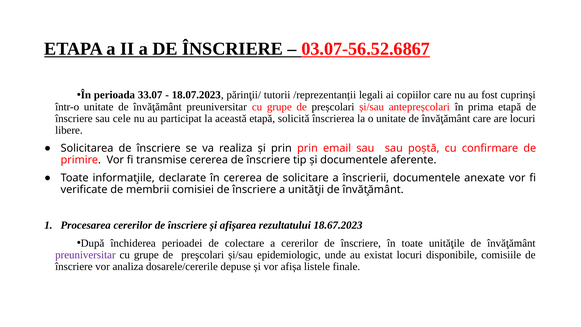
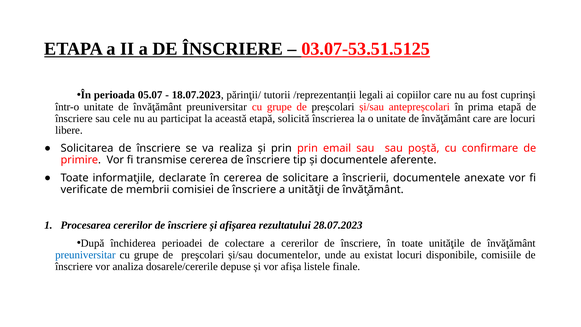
03.07-56.52.6867: 03.07-56.52.6867 -> 03.07-53.51.5125 (366, 49)
33.07: 33.07 -> 05.07 (150, 95)
18.67.2023: 18.67.2023 -> 28.07.2023 (338, 225)
preuniversitar colour: purple -> blue (85, 255)
epidemiologic: epidemiologic -> documentelor (289, 255)
